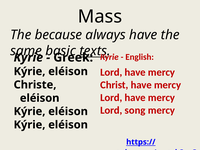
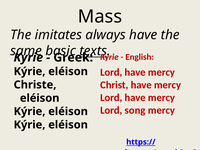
because: because -> imitates (58, 35)
